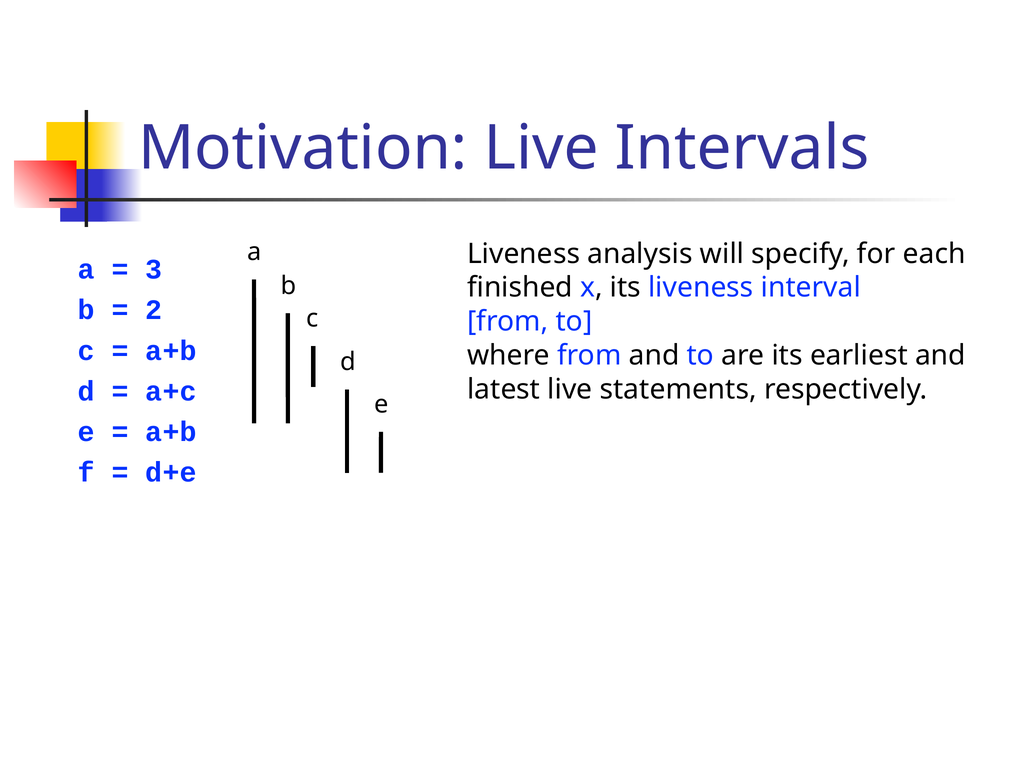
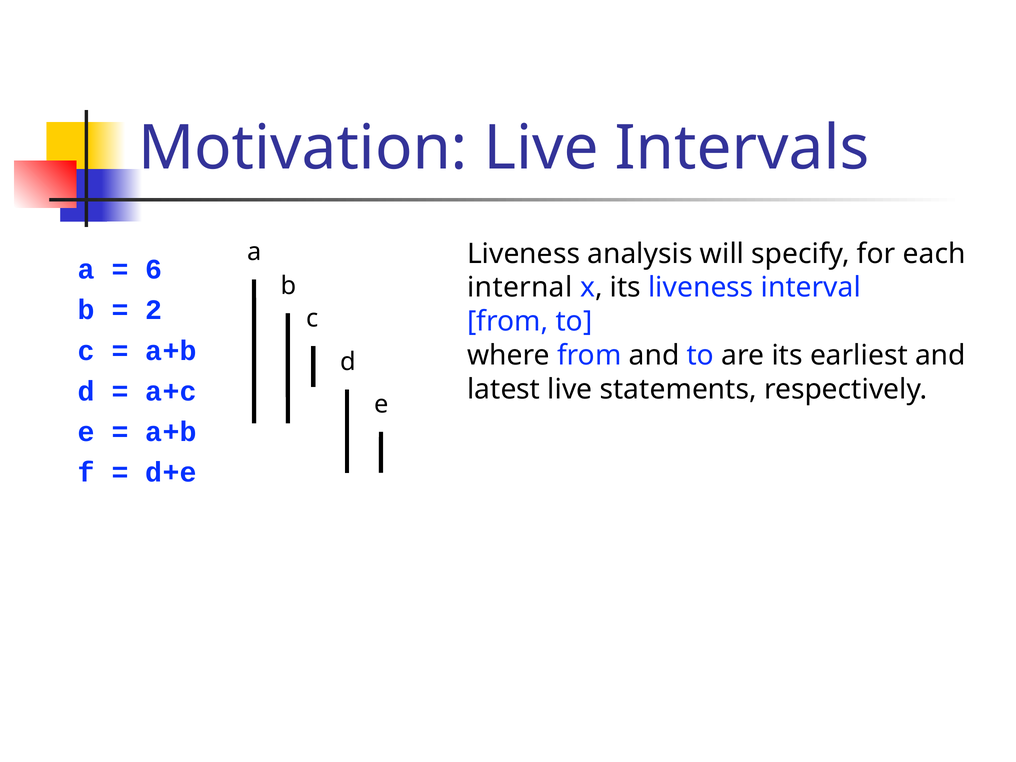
3: 3 -> 6 (154, 269)
finished: finished -> internal (520, 288)
